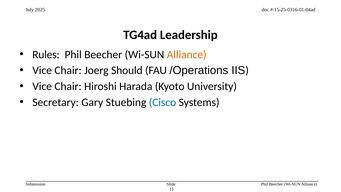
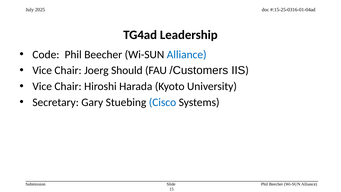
Rules: Rules -> Code (46, 54)
Alliance colour: orange -> blue (187, 54)
/Operations: /Operations -> /Customers (199, 70)
